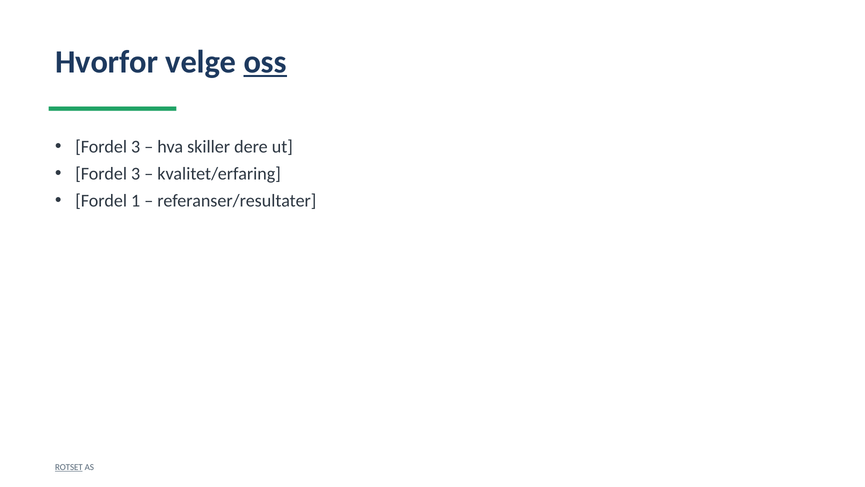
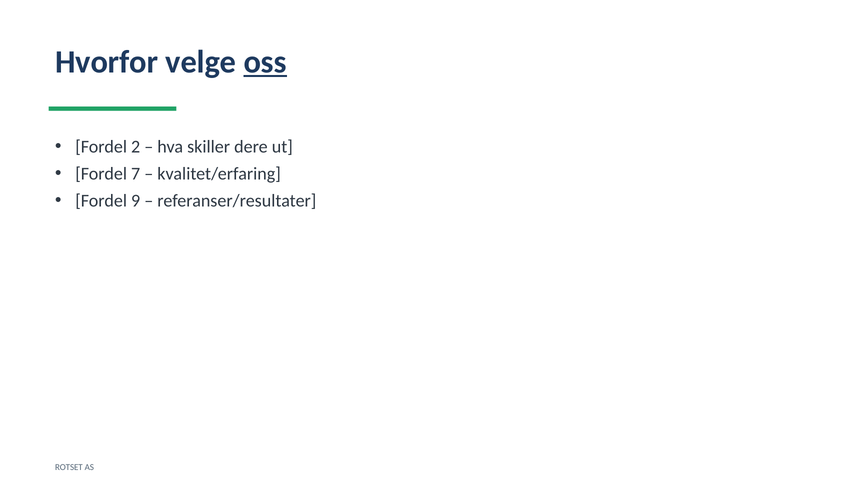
3: 3 -> 2 (136, 147)
3: 3 -> 7 (136, 174)
1: 1 -> 9 (136, 201)
ROTSET underline: present -> none (69, 467)
